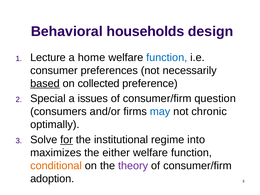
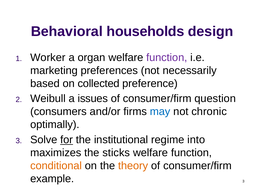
Lecture: Lecture -> Worker (48, 57)
home: home -> organ (92, 57)
function colour: blue -> purple (167, 57)
consumer: consumer -> marketing (54, 70)
based underline: present -> none (45, 83)
Special: Special -> Weibull (48, 99)
either: either -> sticks (116, 153)
theory colour: purple -> orange (133, 166)
adoption: adoption -> example (52, 179)
